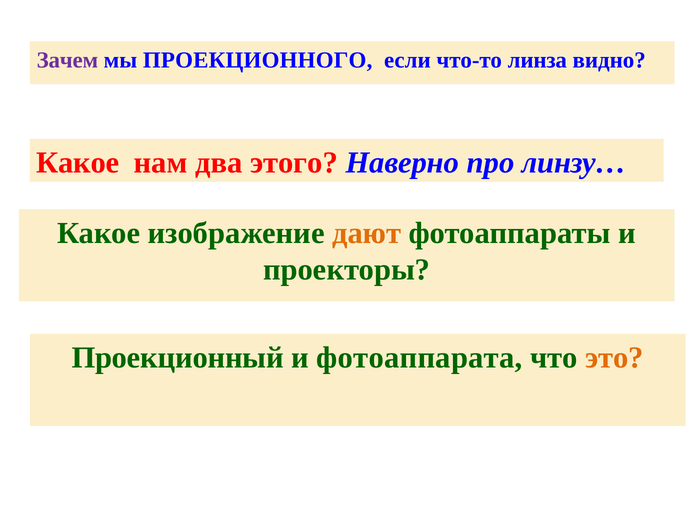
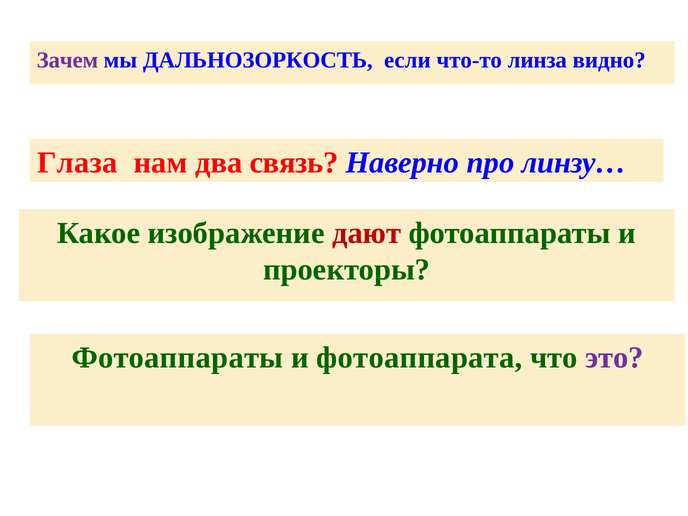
ПРОЕКЦИОННОГО: ПРОЕКЦИОННОГО -> ДАЛЬНОЗОРКОСТЬ (258, 60)
Какое: Какое -> Глаза (77, 163)
этого: этого -> связь (294, 163)
дают colour: orange -> red (367, 233)
Проекционный: Проекционный -> Фотоаппараты (177, 358)
это colour: orange -> purple (614, 358)
